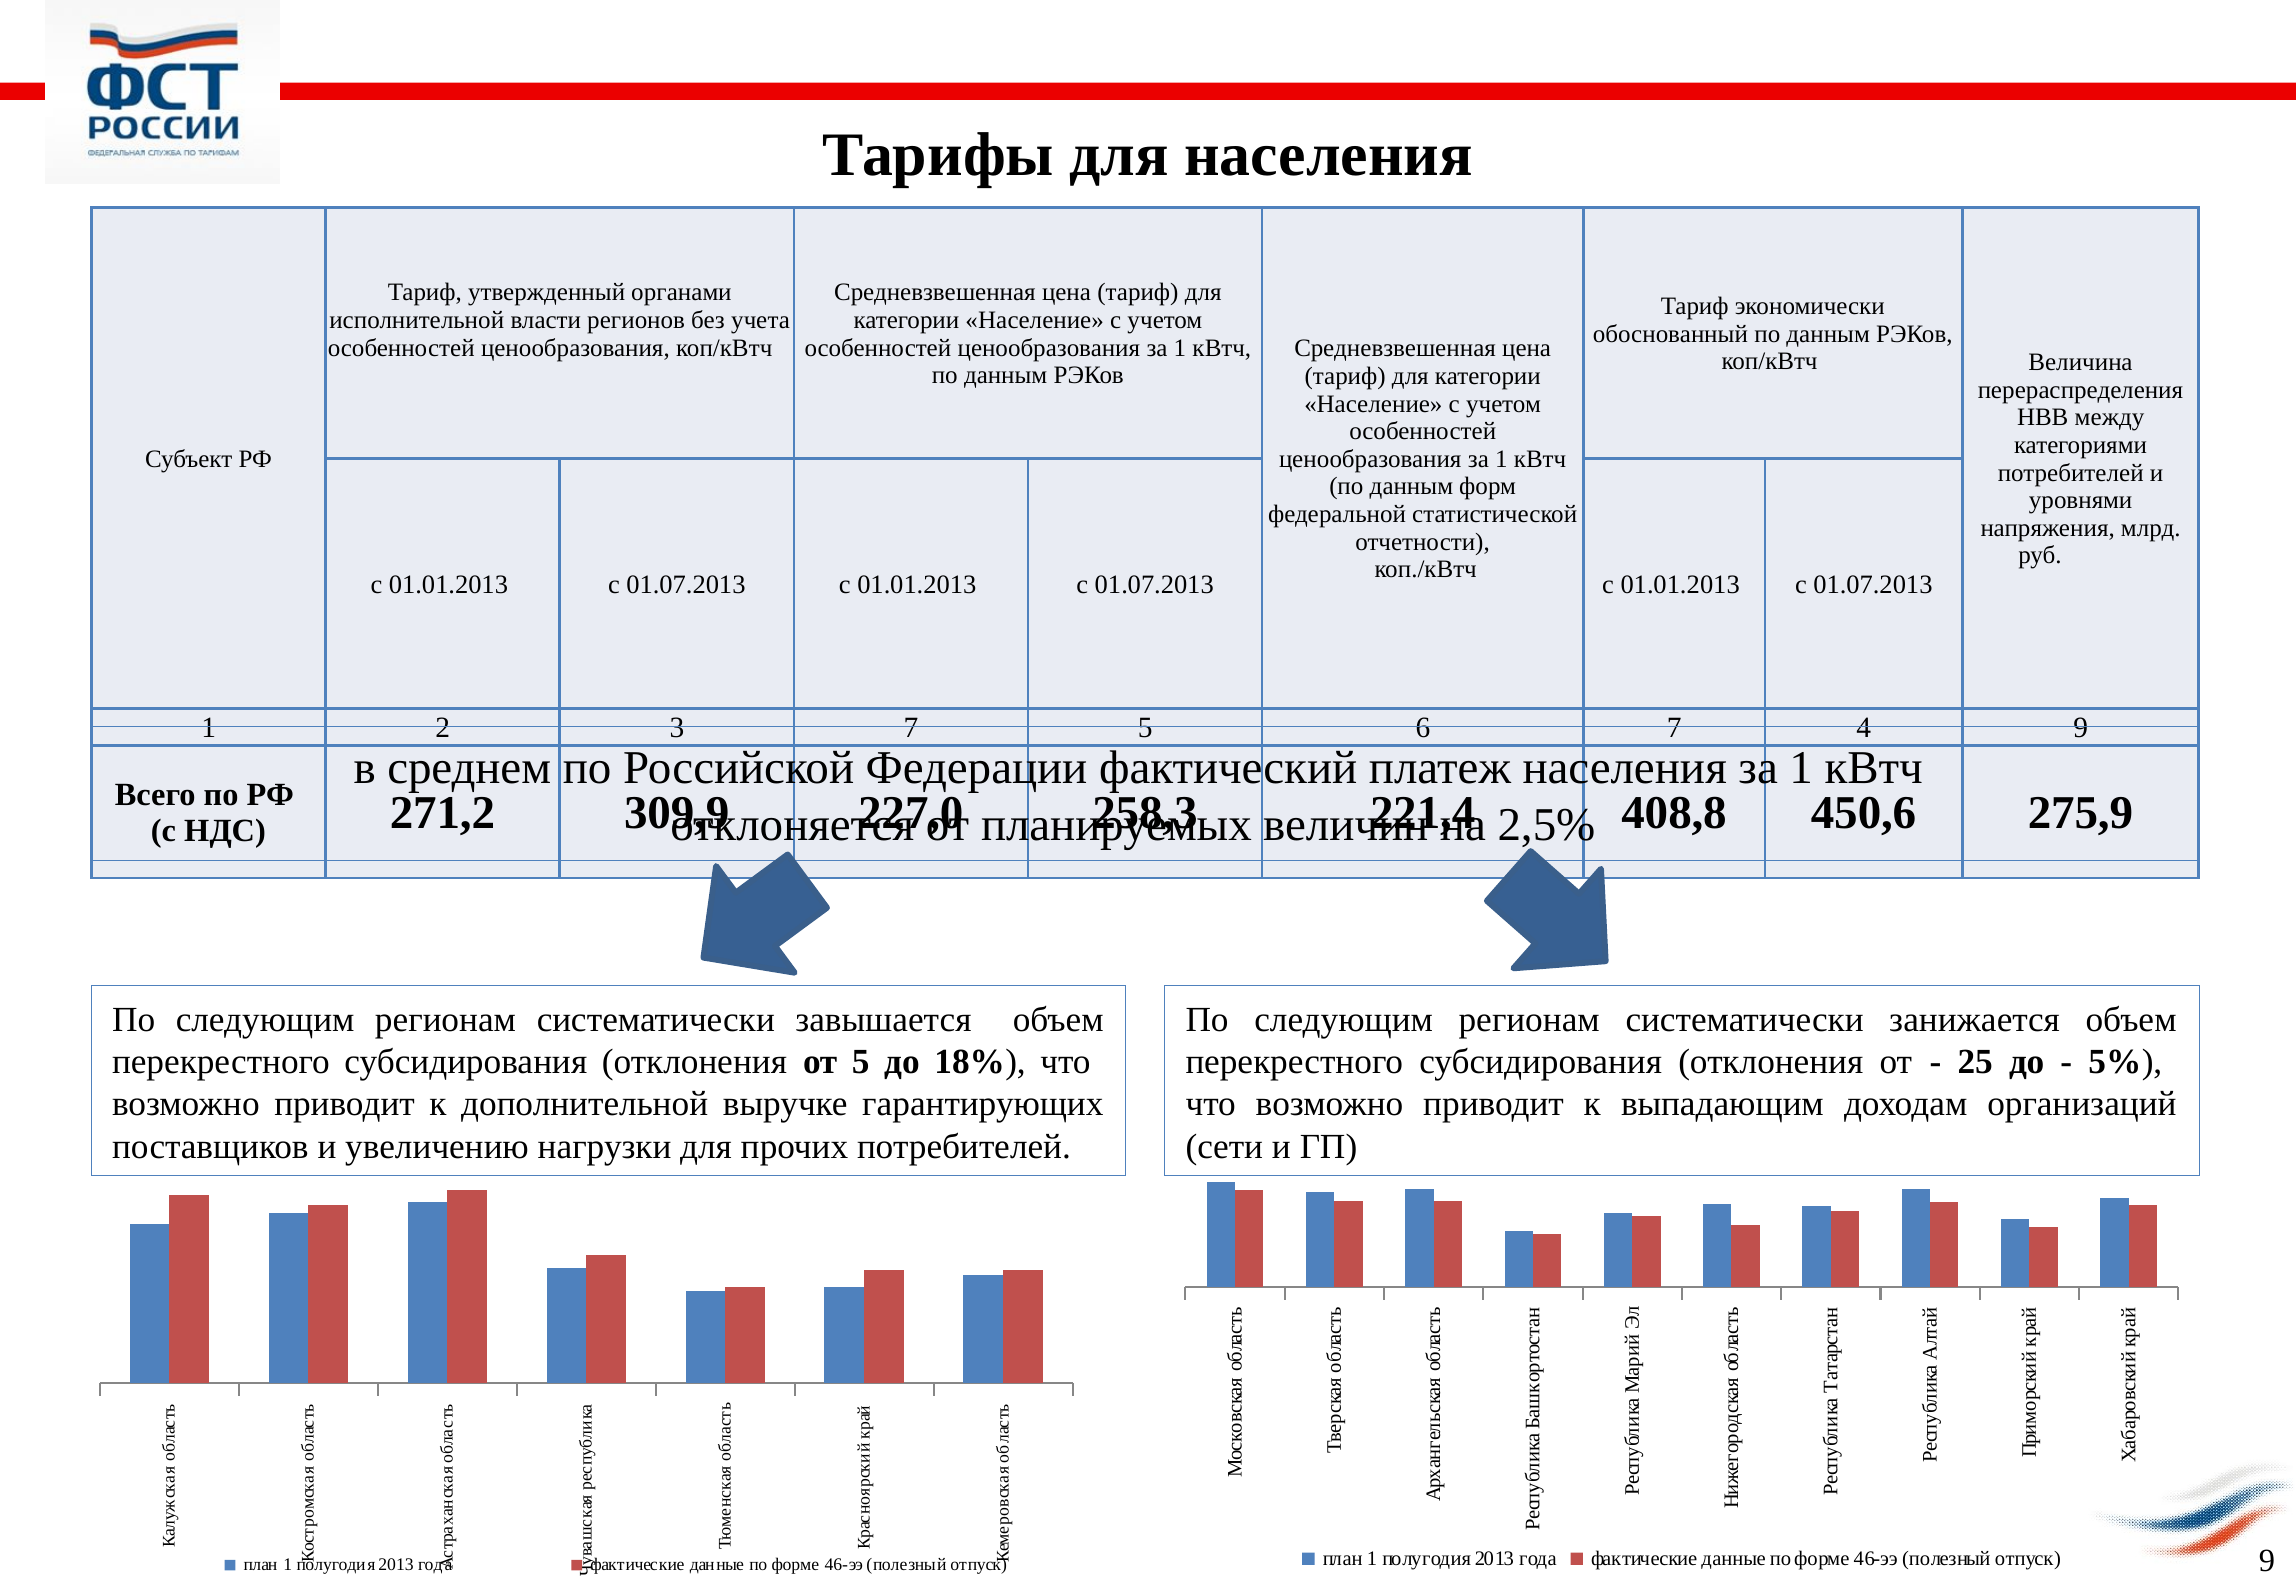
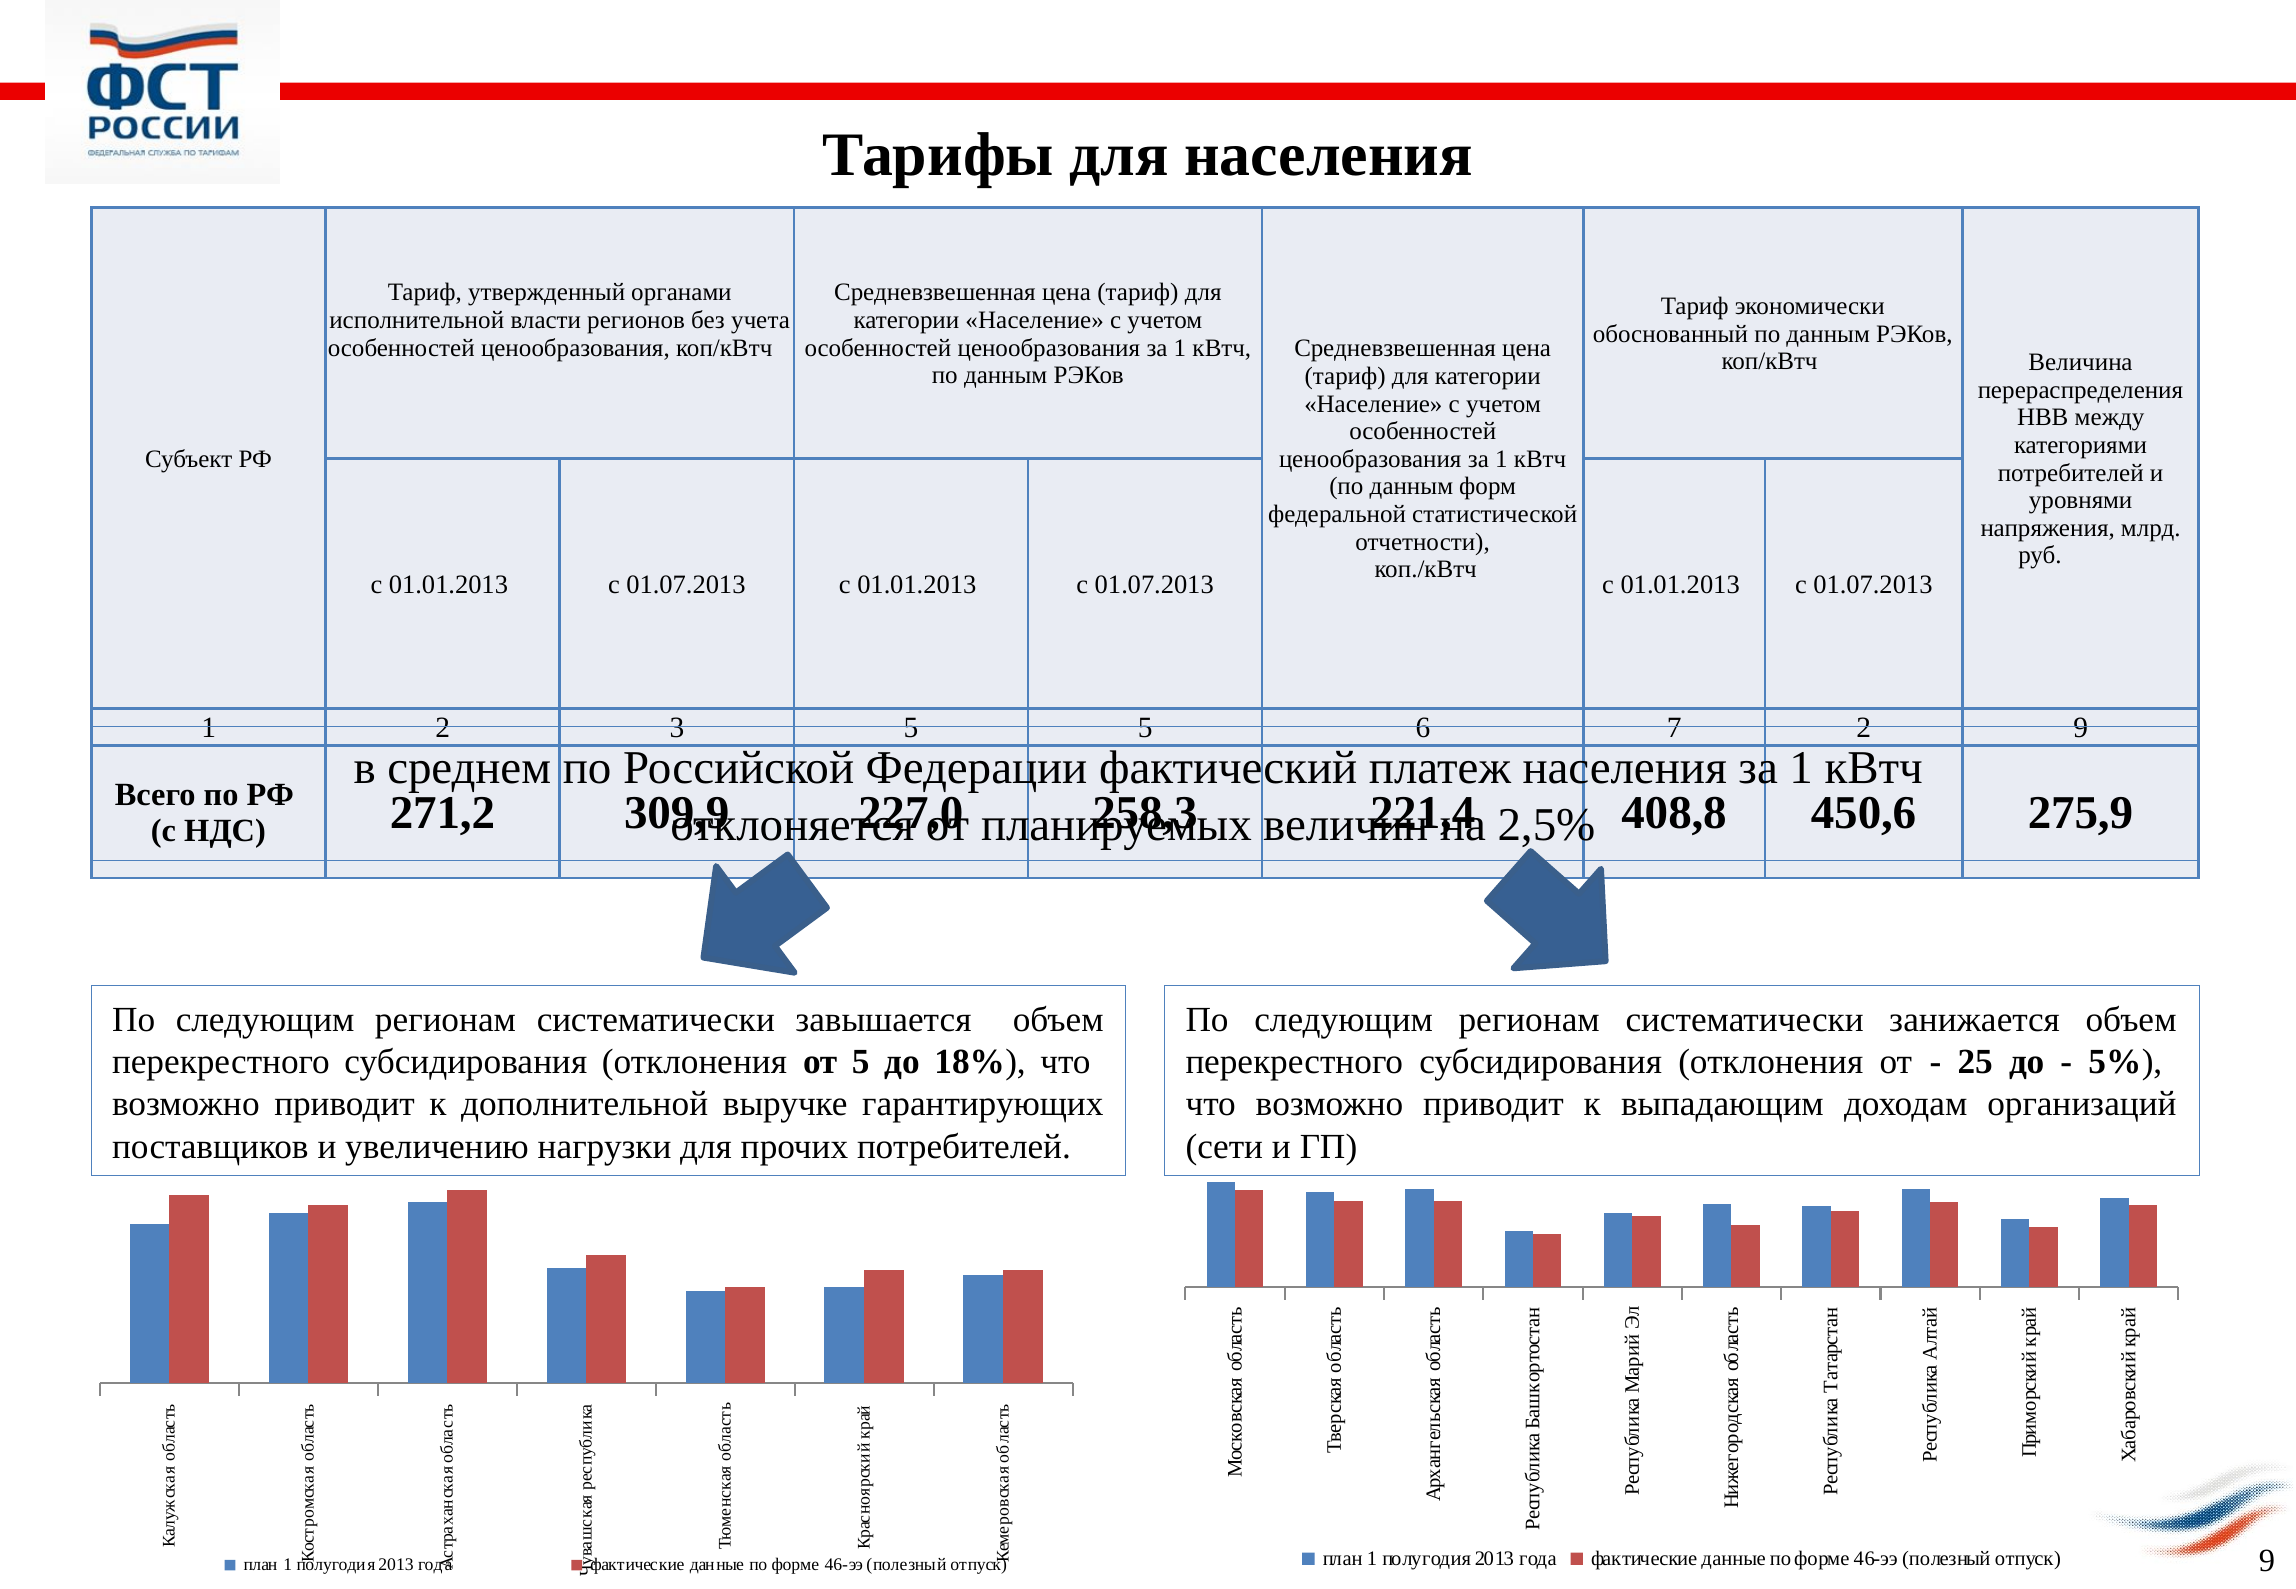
3 7: 7 -> 5 (911, 728)
7 4: 4 -> 2 (1864, 728)
